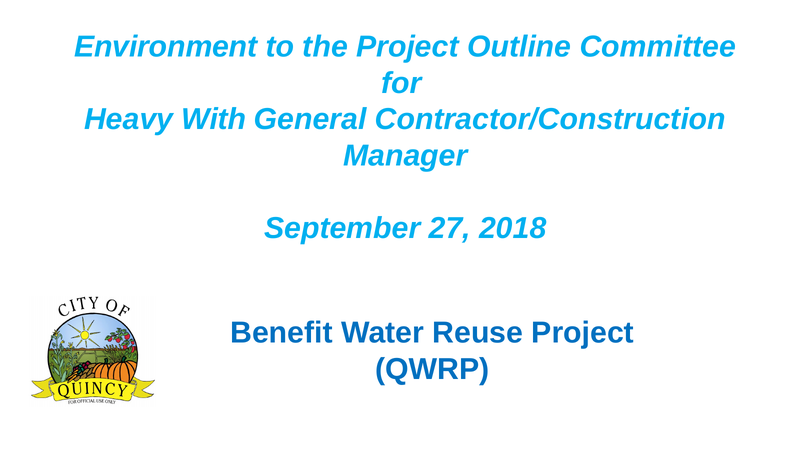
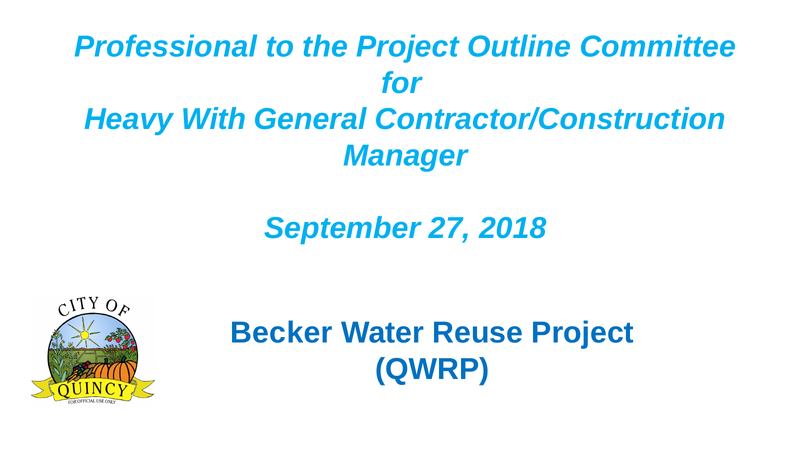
Environment: Environment -> Professional (166, 47)
Benefit: Benefit -> Becker (281, 333)
